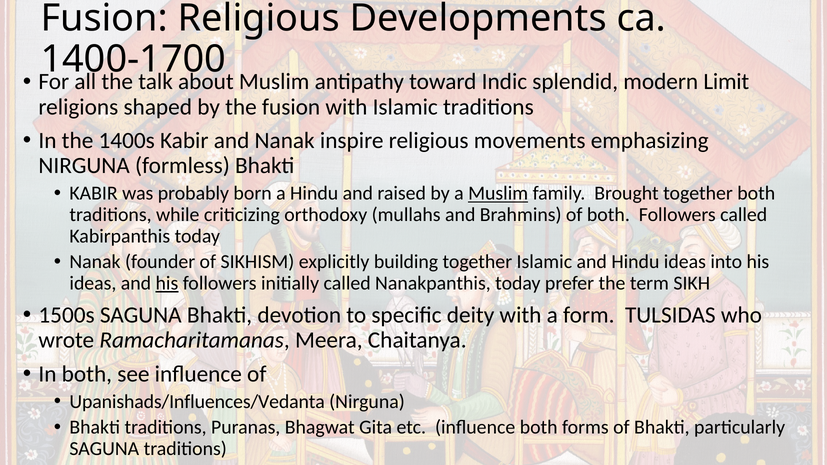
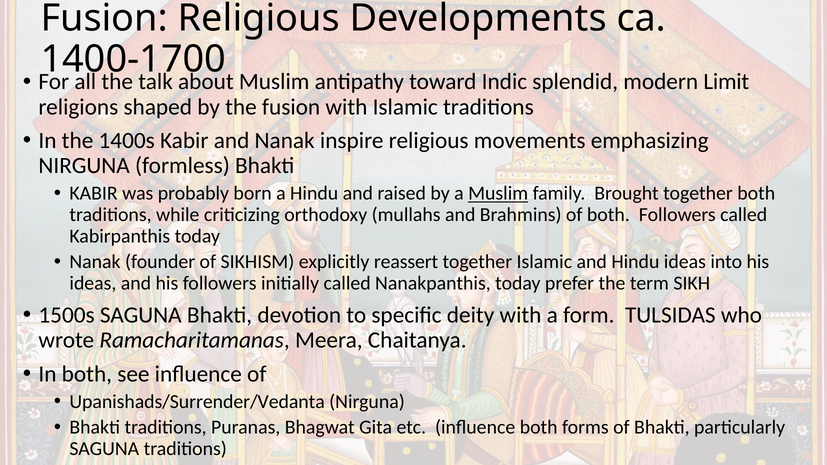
building: building -> reassert (406, 262)
his underline: present -> none (167, 283)
Upanishads/Influences/Vedanta: Upanishads/Influences/Vedanta -> Upanishads/Surrender/Vedanta (197, 402)
